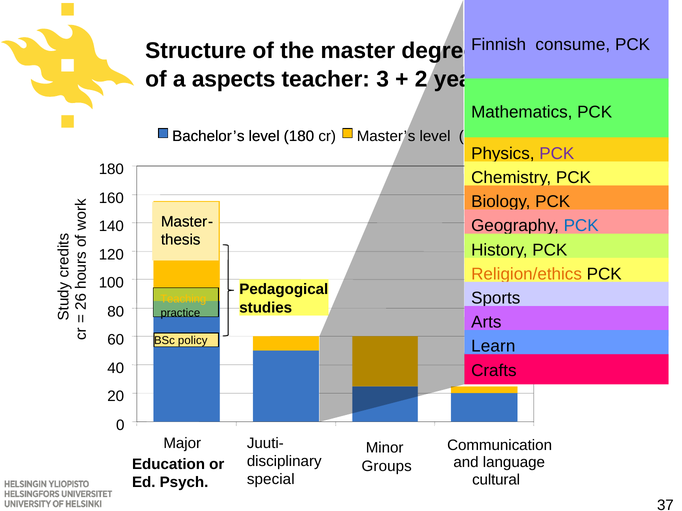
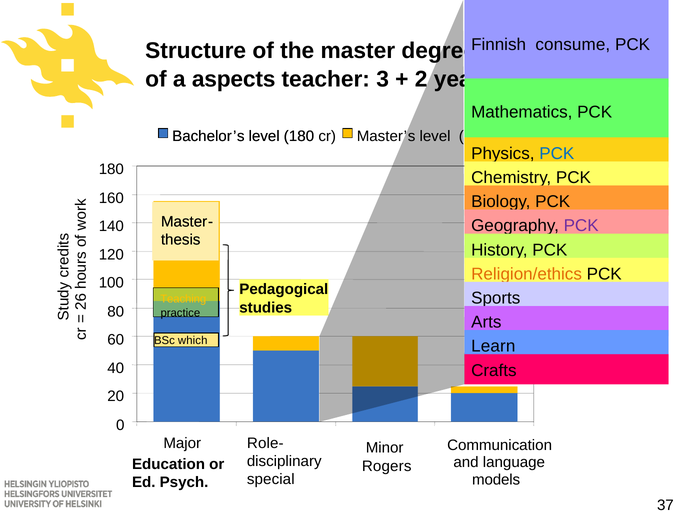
PCK colour: purple -> blue (557, 154)
PCK colour: blue -> purple (581, 226)
policy: policy -> which (193, 341)
Juuti-: Juuti- -> Role- (265, 444)
Groups: Groups -> Rogers (387, 467)
cultural: cultural -> models (496, 480)
